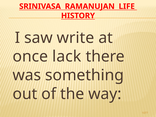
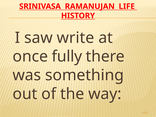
lack: lack -> fully (67, 56)
